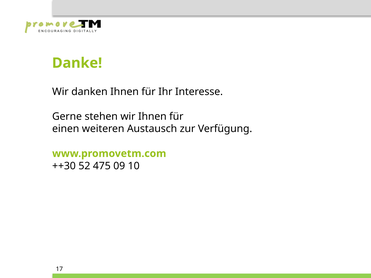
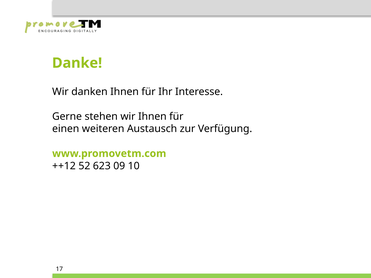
++30: ++30 -> ++12 (64, 166)
475: 475 -> 623 (102, 166)
